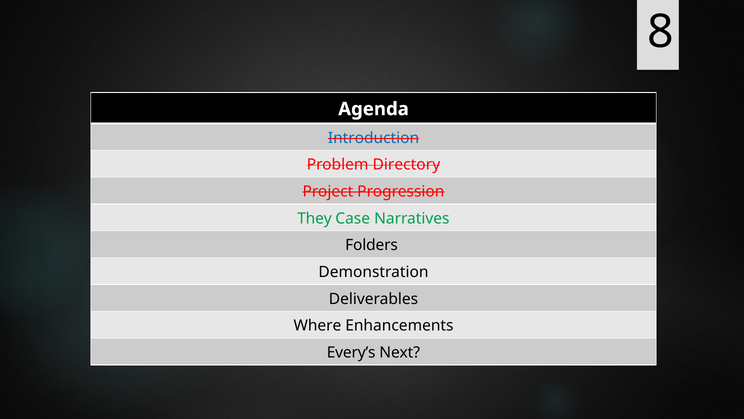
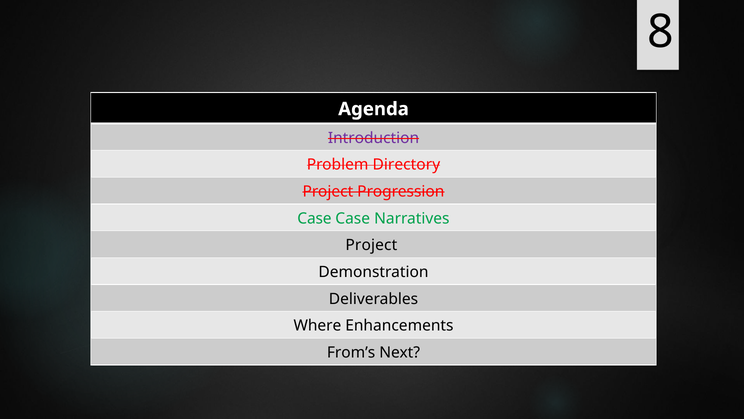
Introduction colour: blue -> purple (374, 138)
They: They -> Case (314, 218)
Folders: Folders -> Project (371, 245)
Every’s: Every’s -> From’s (351, 352)
